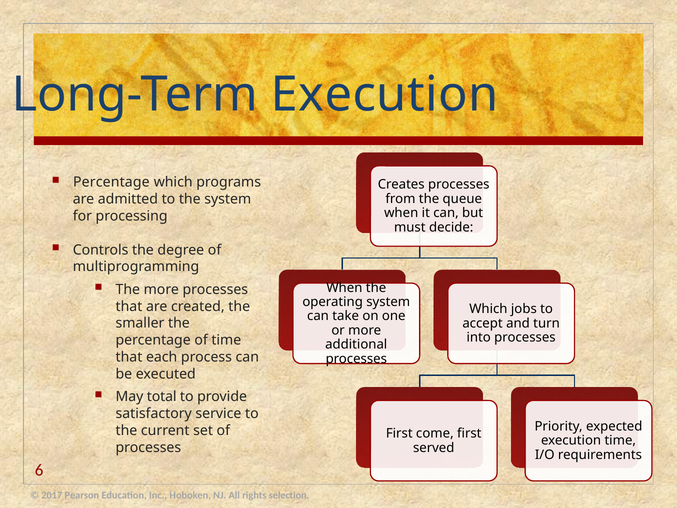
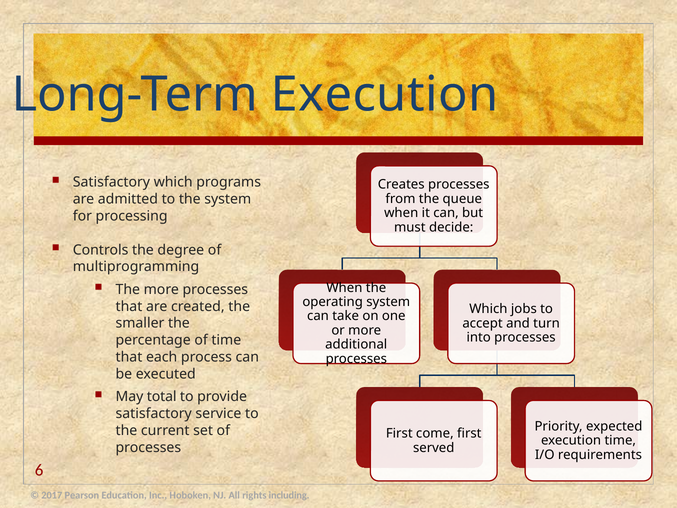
Percentage: Percentage -> Satisfactory (111, 182)
selection: selection -> including (289, 495)
